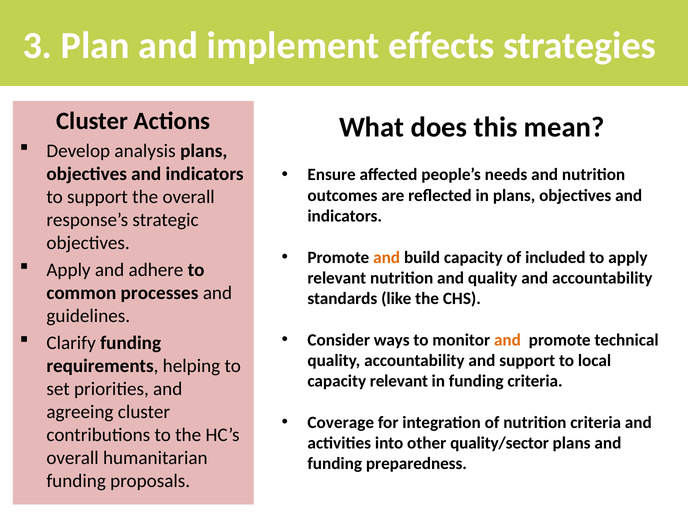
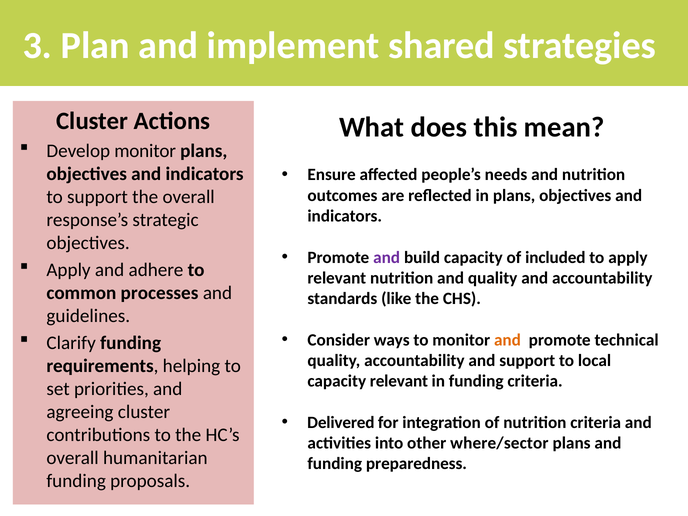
effects: effects -> shared (442, 46)
Develop analysis: analysis -> monitor (145, 151)
and colour: orange -> purple (387, 257)
Coverage: Coverage -> Delivered (341, 422)
quality/sector: quality/sector -> where/sector (499, 443)
